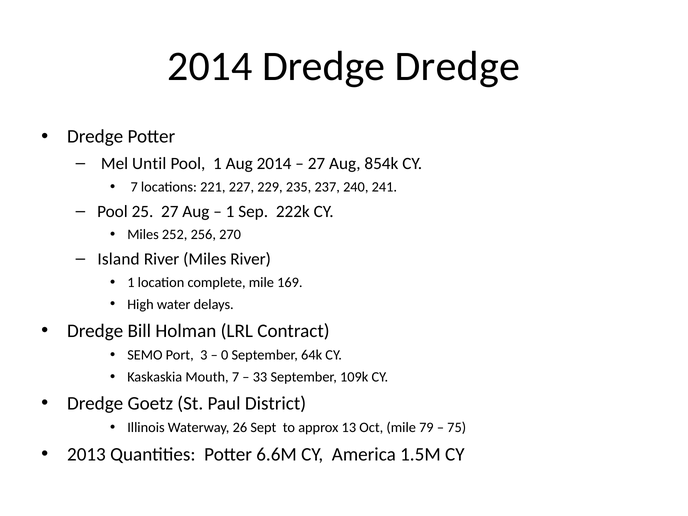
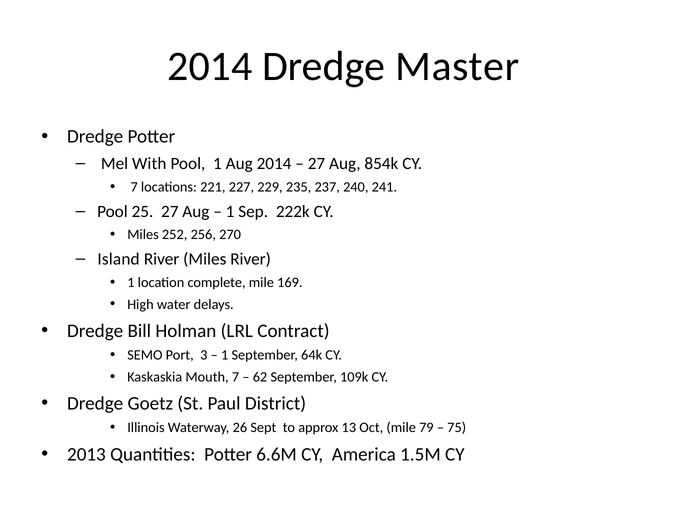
Dredge Dredge: Dredge -> Master (457, 67)
Until: Until -> With (149, 164)
0: 0 -> 1 (225, 355)
33: 33 -> 62 (260, 377)
